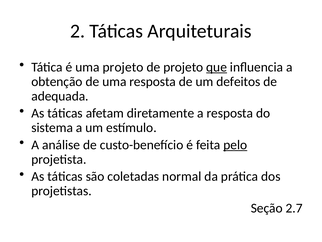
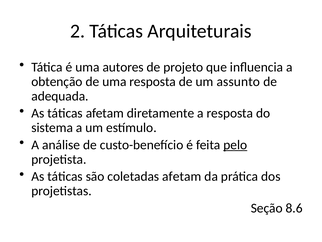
uma projeto: projeto -> autores (123, 67)
que underline: present -> none (217, 67)
defeitos: defeitos -> assunto (238, 81)
coletadas normal: normal -> afetam (182, 176)
2.7: 2.7 -> 8.6 (294, 208)
